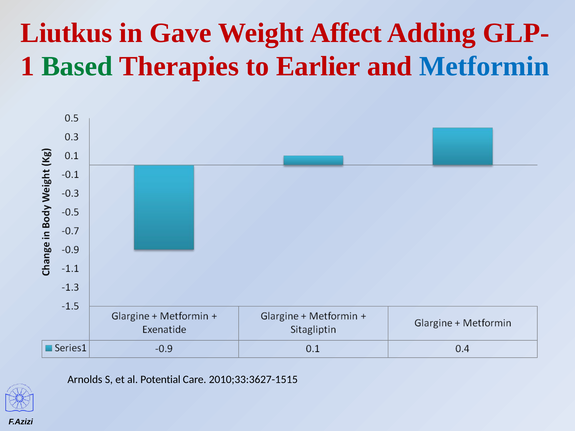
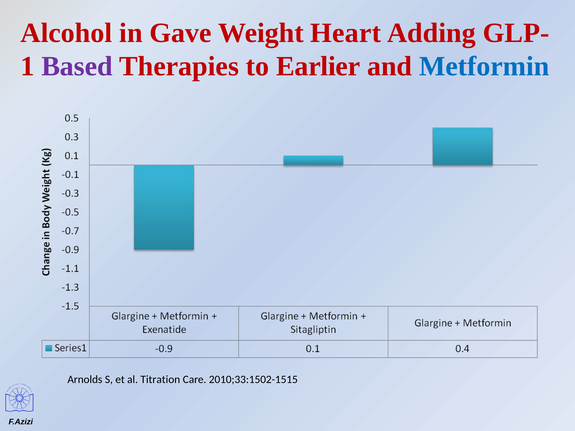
Liutkus: Liutkus -> Alcohol (66, 33)
Affect: Affect -> Heart (346, 33)
Based colour: green -> purple (77, 66)
Potential: Potential -> Titration (160, 380)
2010;33:3627-1515: 2010;33:3627-1515 -> 2010;33:1502-1515 (253, 380)
